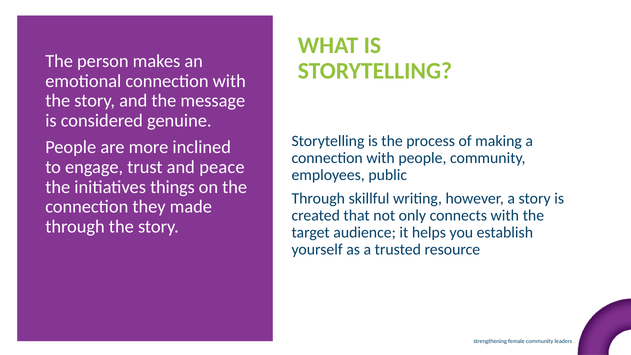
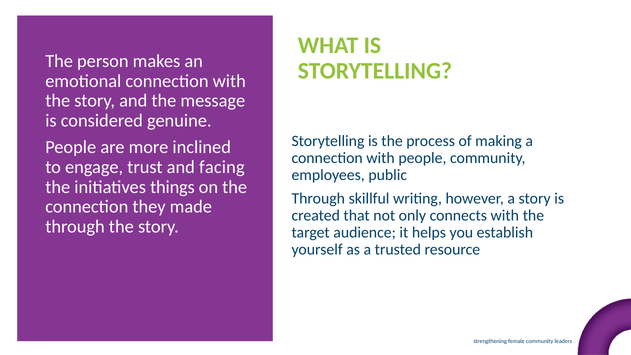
peace: peace -> facing (222, 167)
